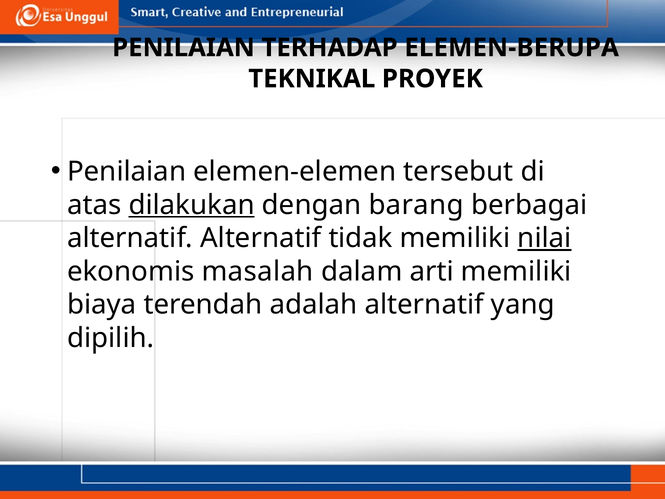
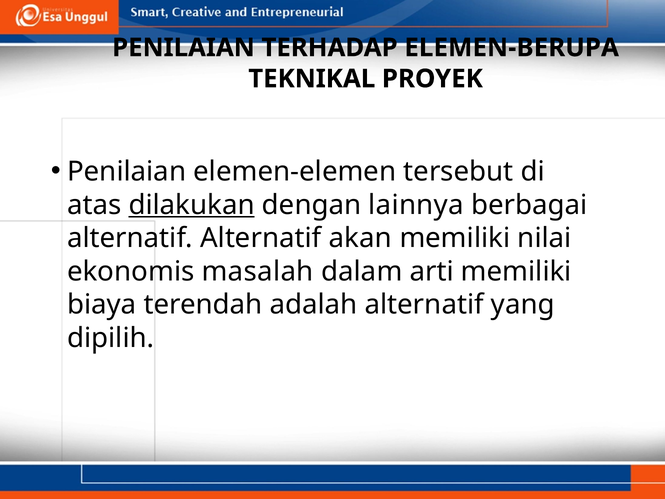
barang: barang -> lainnya (416, 205)
tidak: tidak -> akan (360, 238)
nilai underline: present -> none (544, 238)
